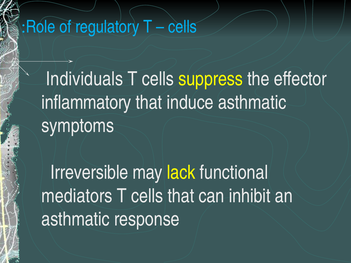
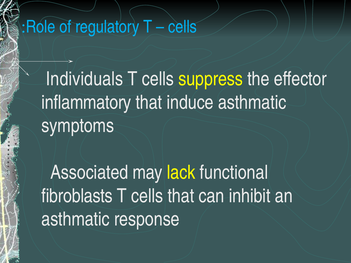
Irreversible: Irreversible -> Associated (89, 173)
mediators: mediators -> fibroblasts (77, 196)
